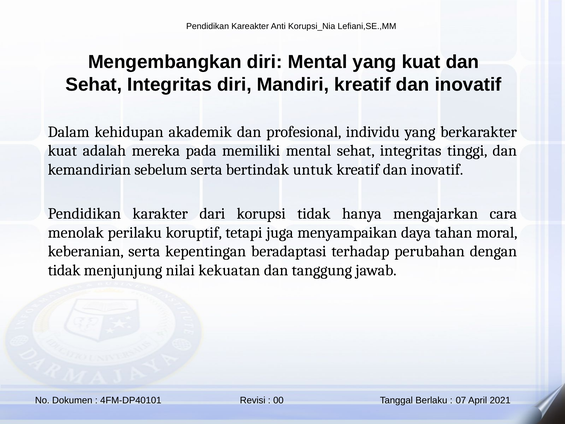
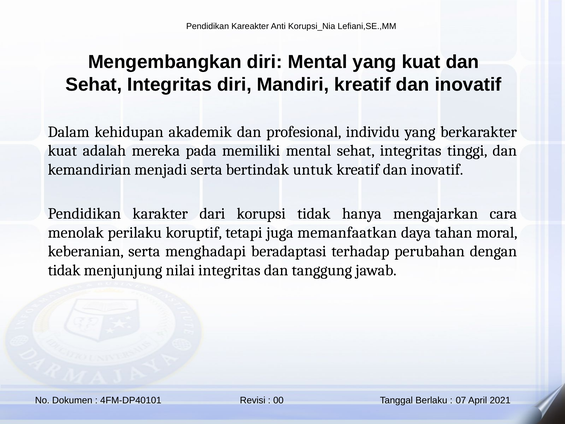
sebelum: sebelum -> menjadi (161, 170)
menyampaikan: menyampaikan -> memanfaatkan (347, 232)
kepentingan: kepentingan -> menghadapi (206, 251)
nilai kekuatan: kekuatan -> integritas (229, 270)
